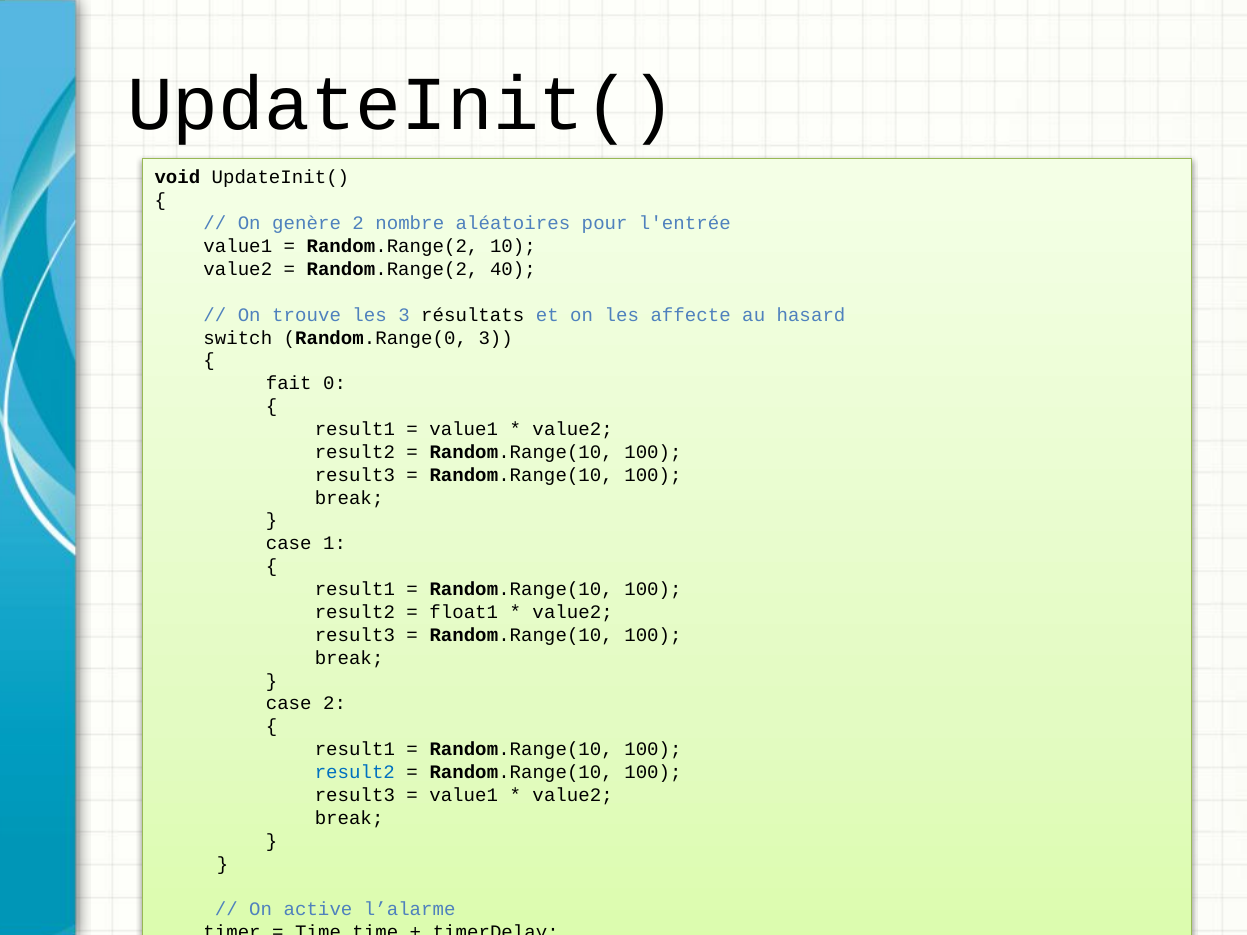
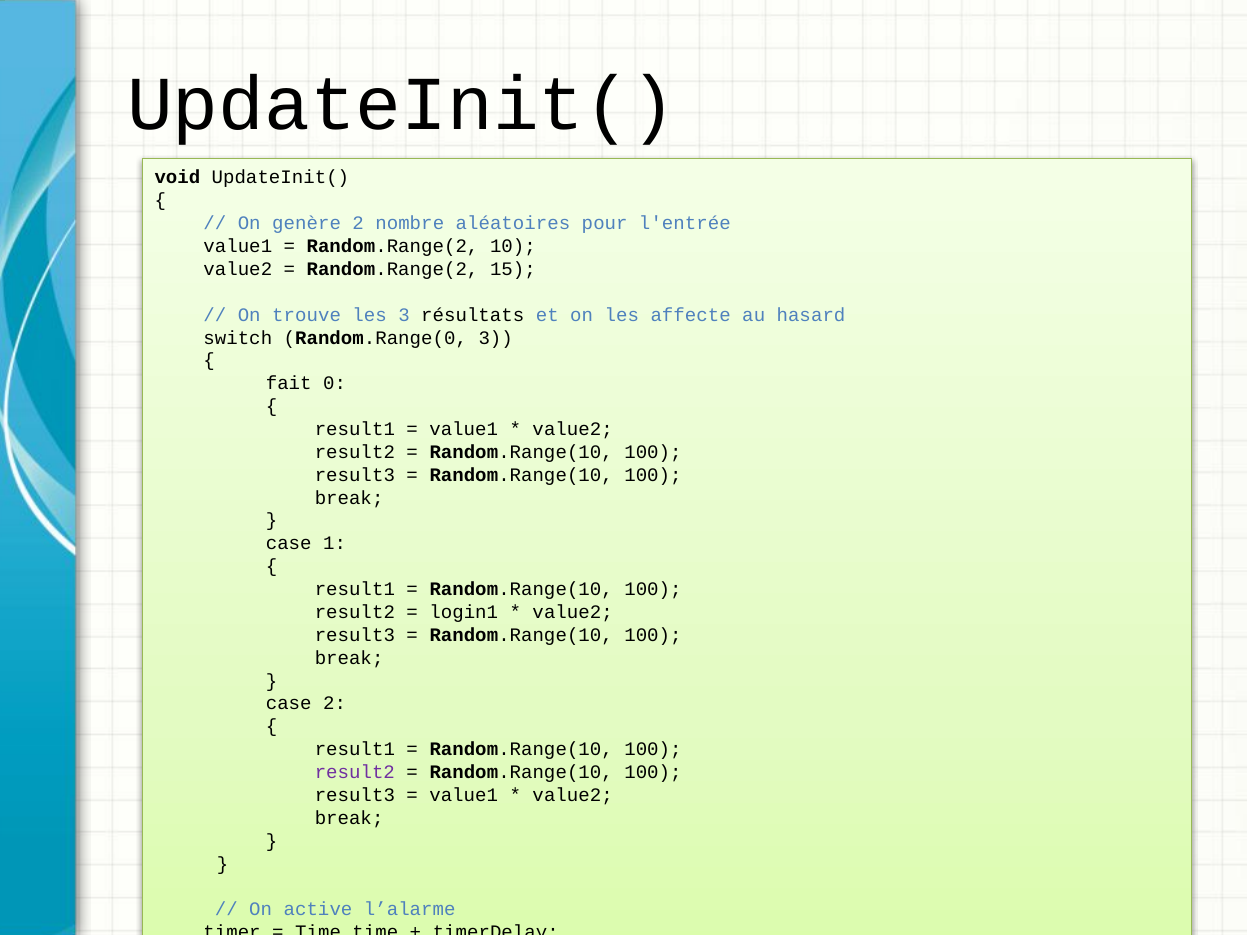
40: 40 -> 15 (513, 269)
float1: float1 -> login1 (464, 612)
result2 colour: blue -> purple (355, 773)
